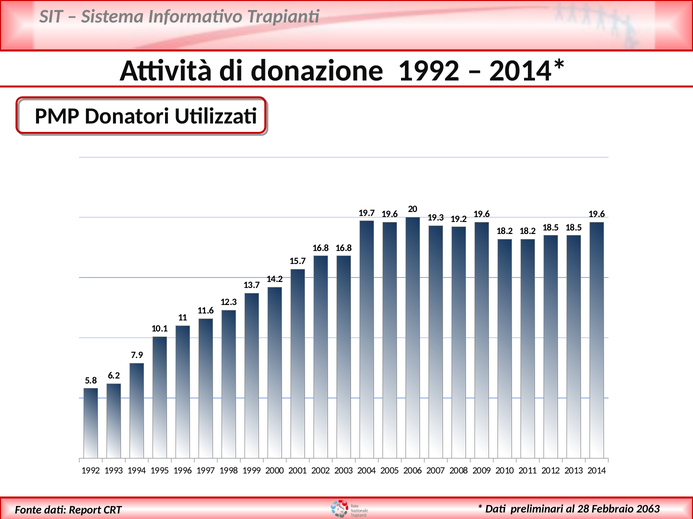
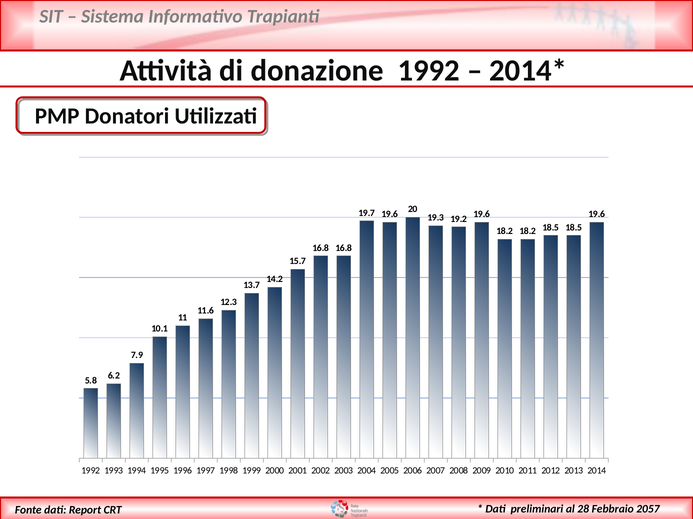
2063: 2063 -> 2057 (648, 510)
